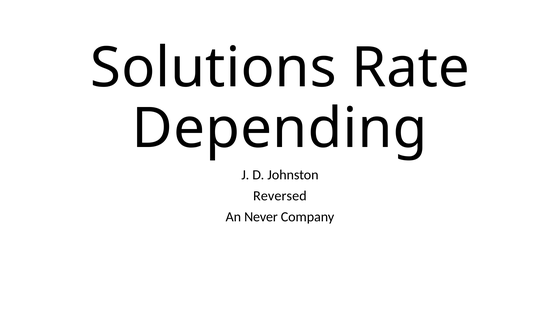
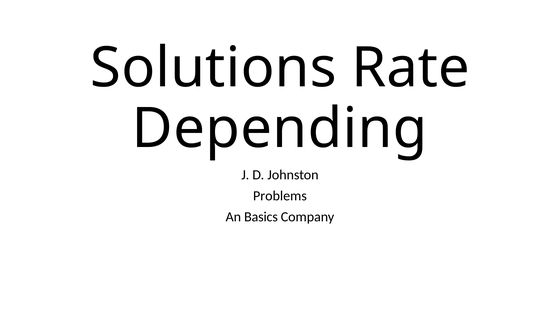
Reversed: Reversed -> Problems (280, 196)
Never: Never -> Basics (261, 217)
